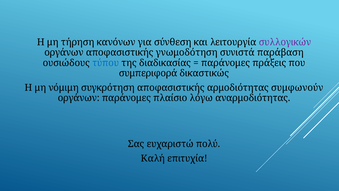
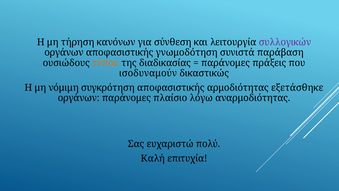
τύπου colour: blue -> orange (106, 63)
συμπεριφορά: συμπεριφορά -> ισοδυναμούν (148, 73)
συμφωνούν: συμφωνούν -> εξετάσθηκε (297, 88)
